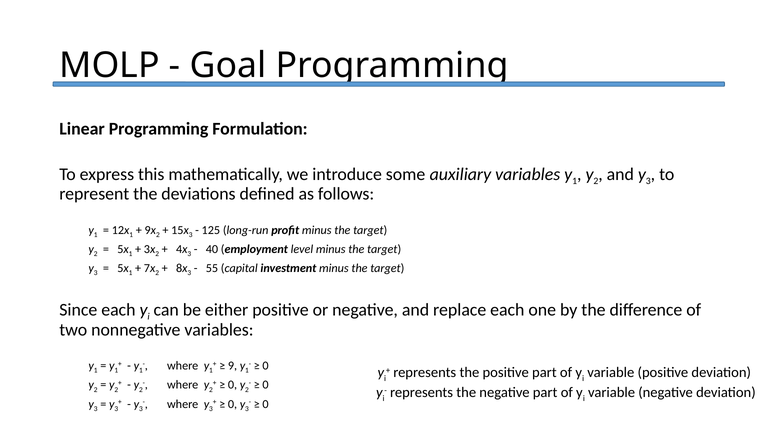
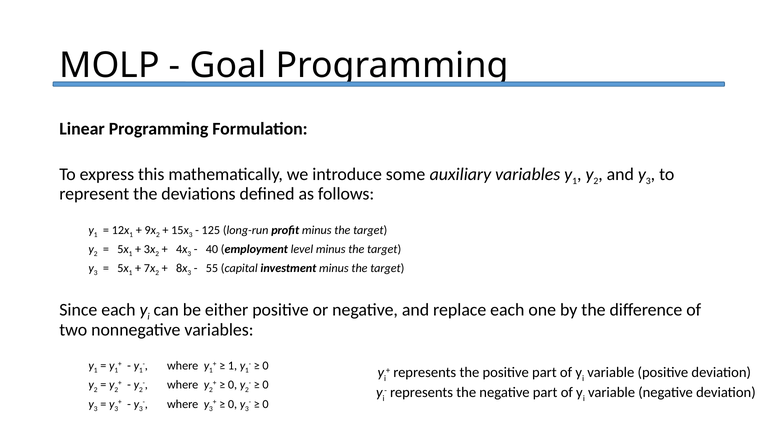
9: 9 -> 1 (232, 365)
